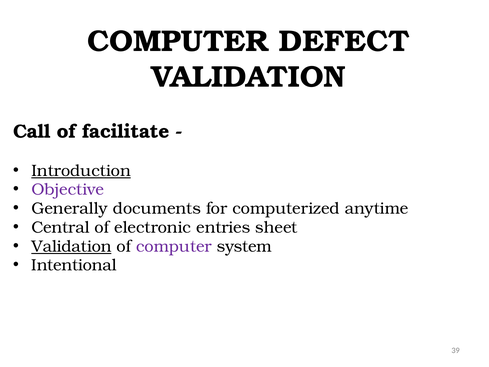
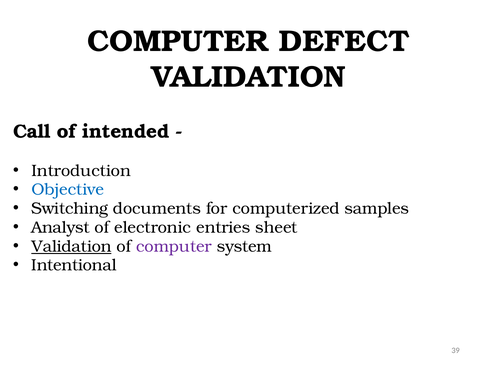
facilitate: facilitate -> intended (126, 131)
Introduction underline: present -> none (81, 171)
Objective colour: purple -> blue (68, 189)
Generally: Generally -> Switching (70, 208)
anytime: anytime -> samples (377, 208)
Central: Central -> Analyst (60, 227)
